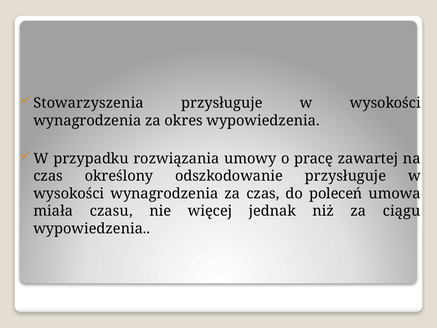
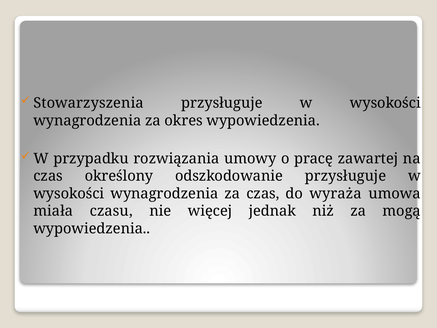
poleceń: poleceń -> wyraża (336, 193)
ciągu: ciągu -> mogą (402, 211)
